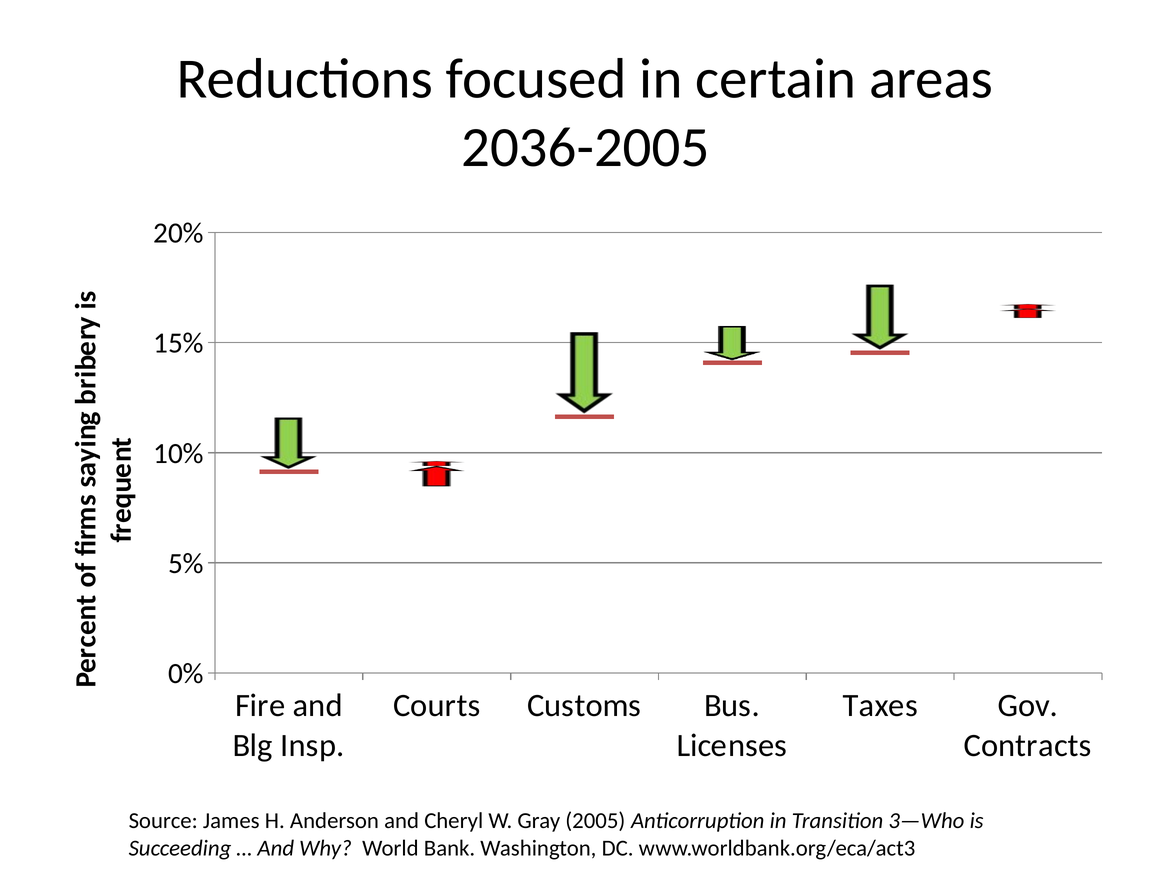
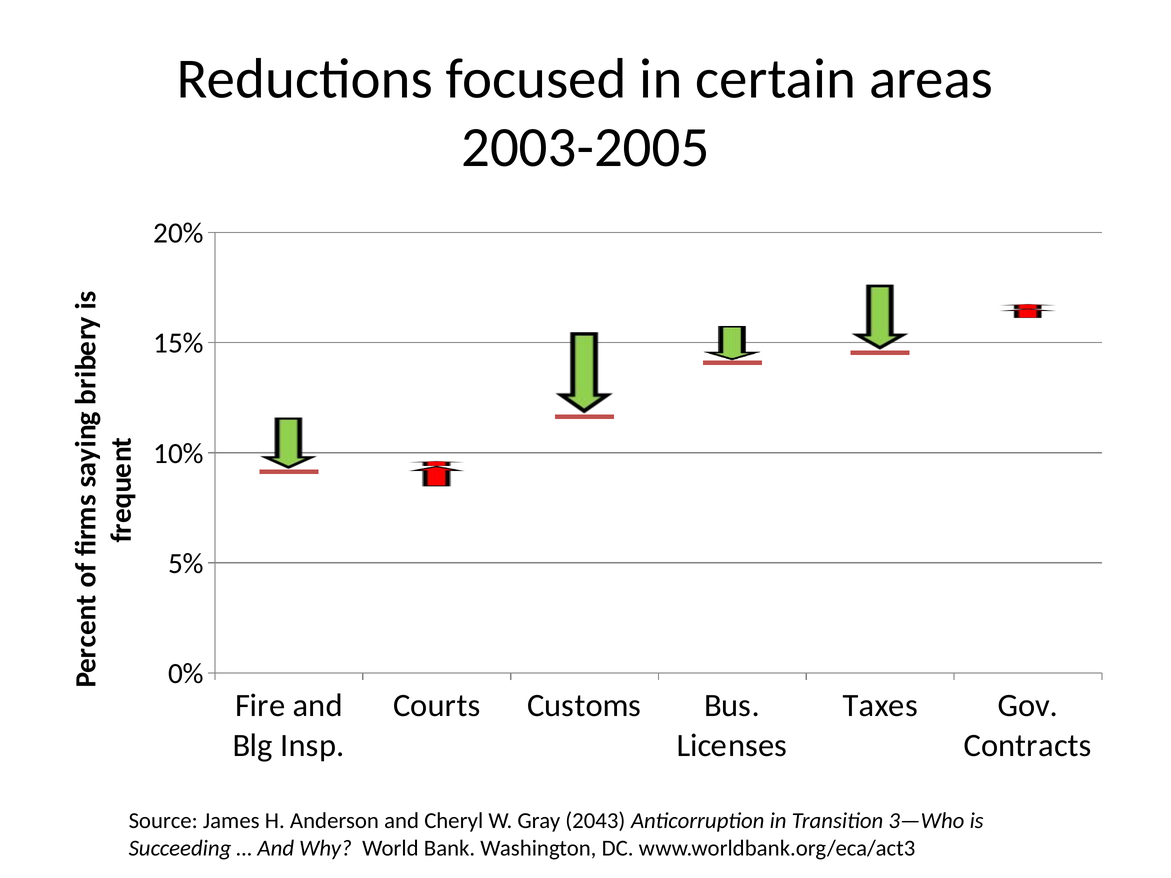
2036-2005: 2036-2005 -> 2003-2005 (585, 147)
2005: 2005 -> 2043 (595, 821)
